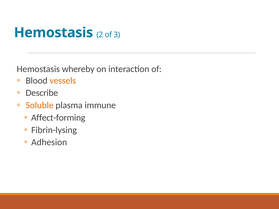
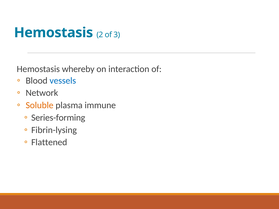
vessels colour: orange -> blue (63, 81)
Describe: Describe -> Network (42, 93)
Affect-forming: Affect-forming -> Series-forming (58, 118)
Adhesion: Adhesion -> Flattened (49, 142)
